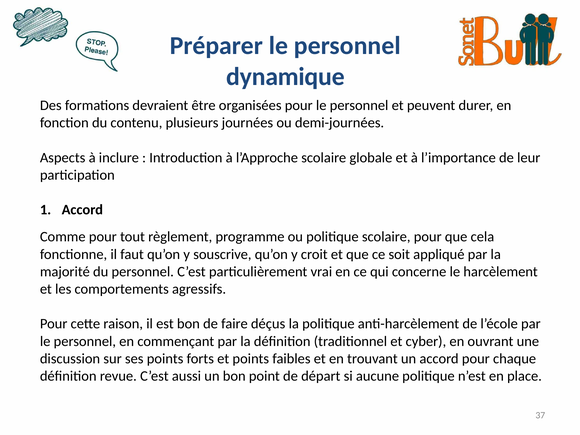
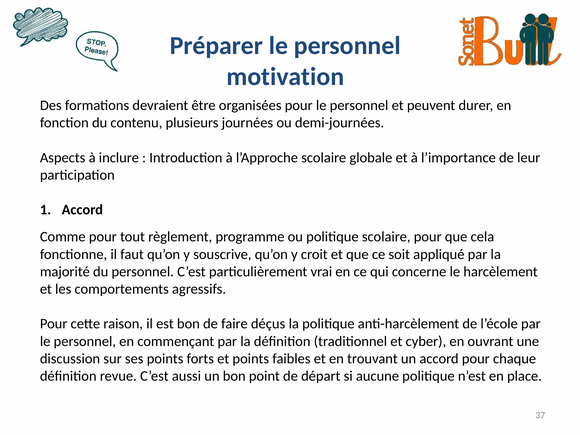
dynamique: dynamique -> motivation (285, 77)
